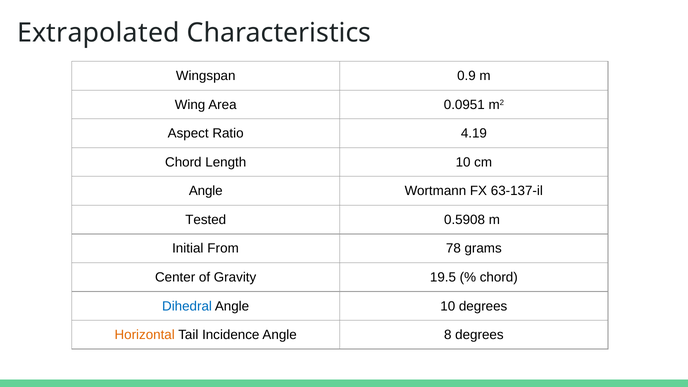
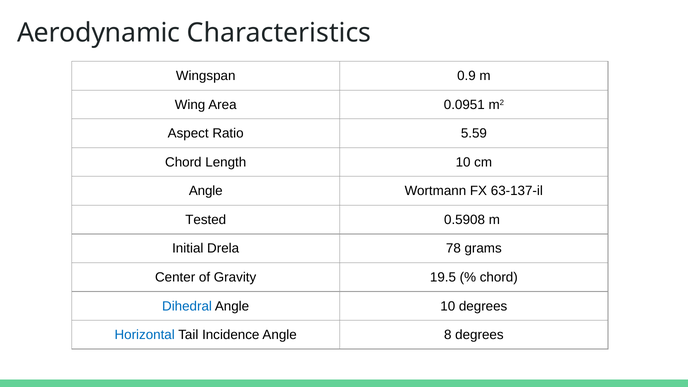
Extrapolated: Extrapolated -> Aerodynamic (99, 33)
4.19: 4.19 -> 5.59 (474, 134)
From: From -> Drela (223, 249)
Horizontal colour: orange -> blue (145, 335)
